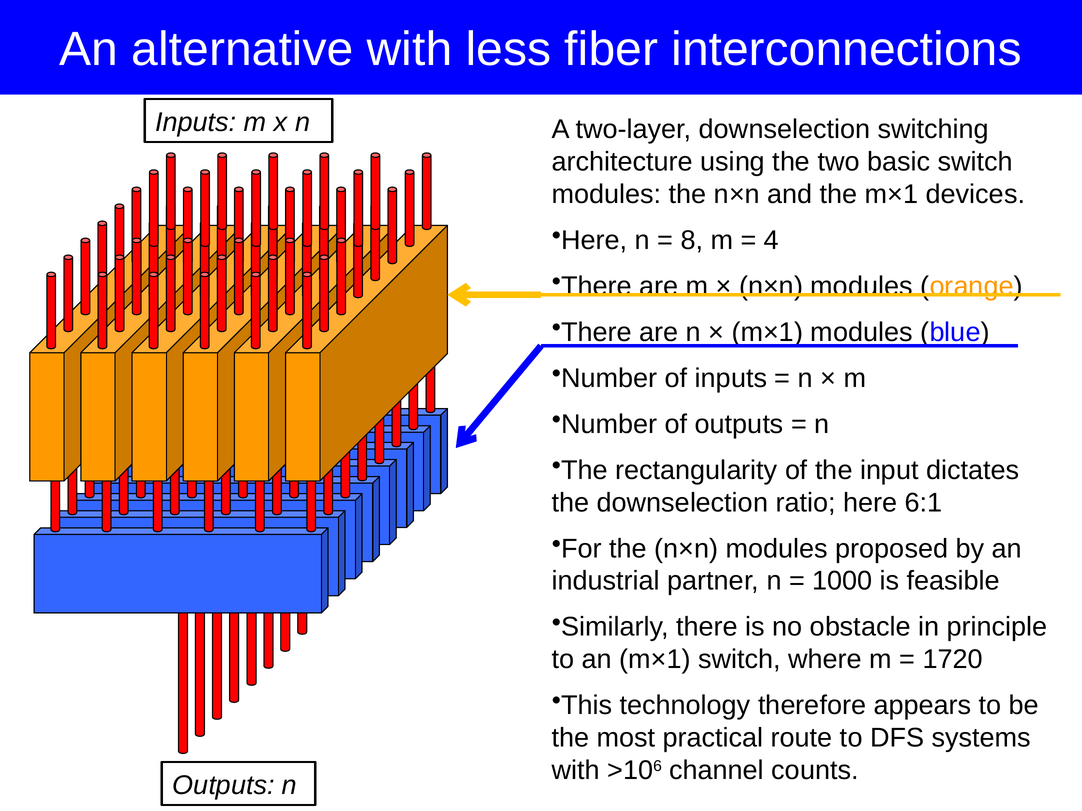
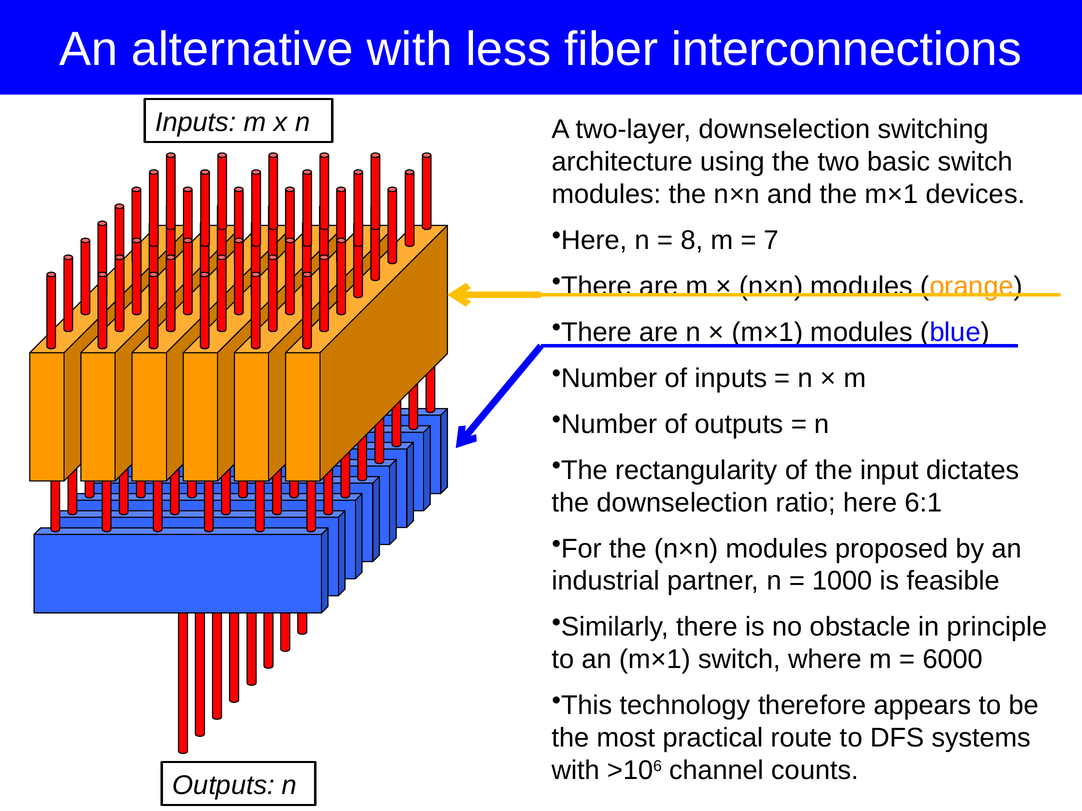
4: 4 -> 7 (771, 240)
1720: 1720 -> 6000 (953, 660)
